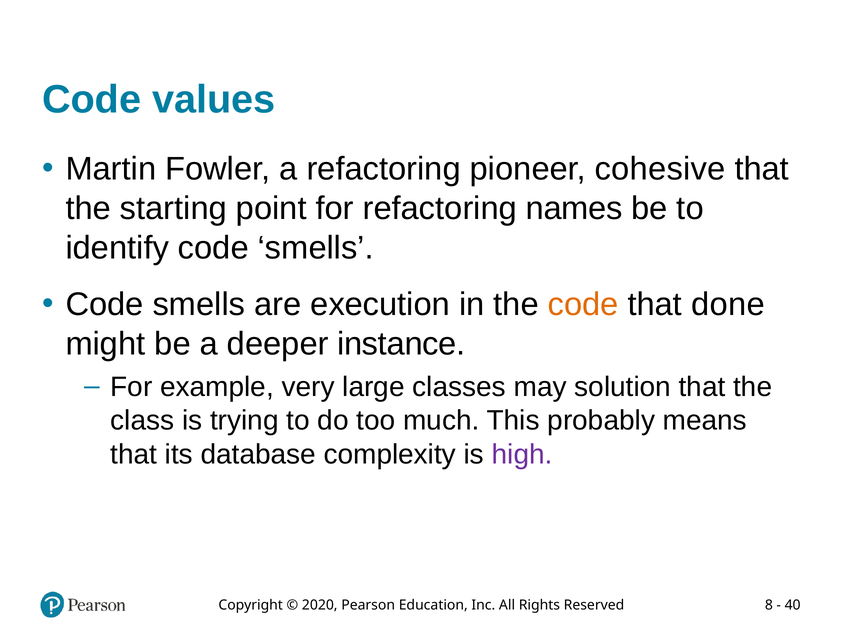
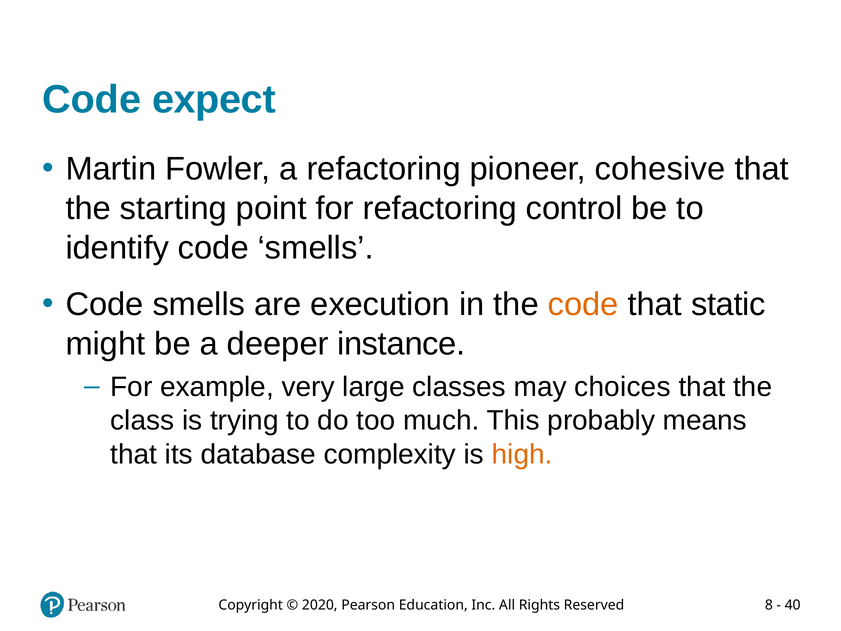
values: values -> expect (214, 100)
names: names -> control (574, 208)
done: done -> static (728, 304)
solution: solution -> choices (623, 387)
high colour: purple -> orange (522, 454)
